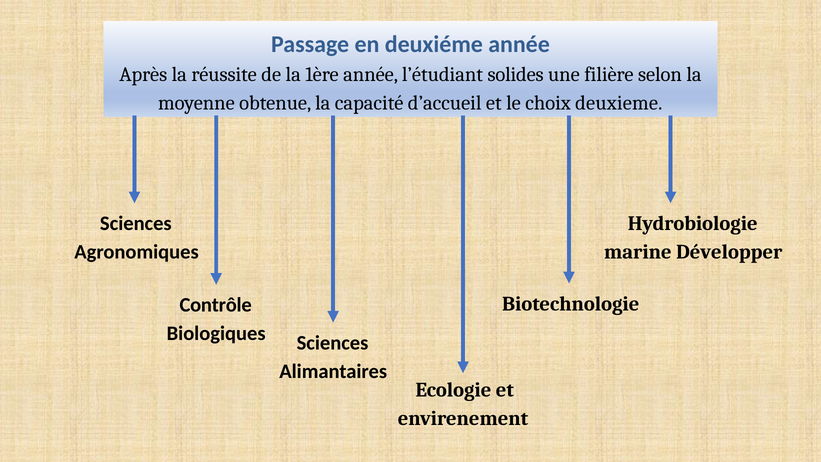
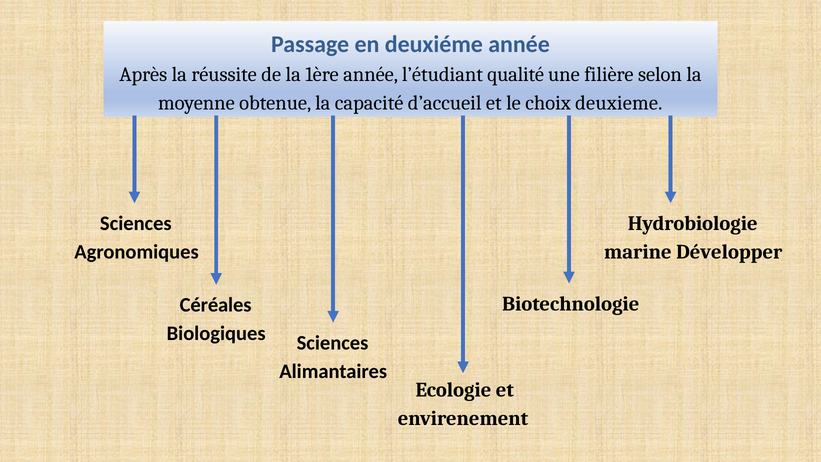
solides: solides -> qualité (516, 75)
Contrôle: Contrôle -> Céréales (216, 305)
